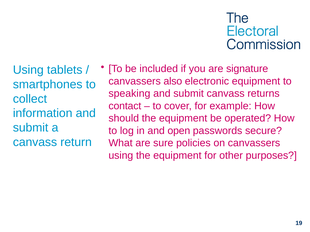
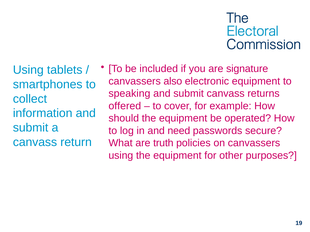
contact: contact -> offered (125, 106)
open: open -> need (179, 131)
sure: sure -> truth (163, 143)
